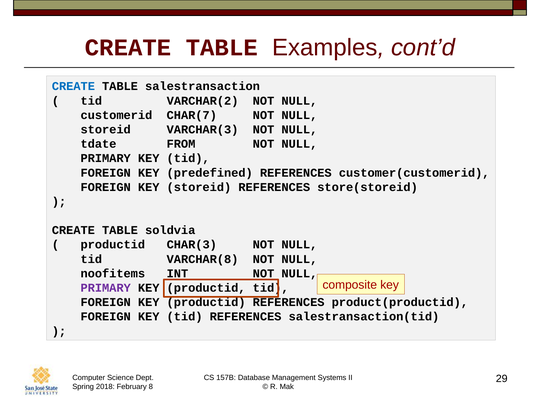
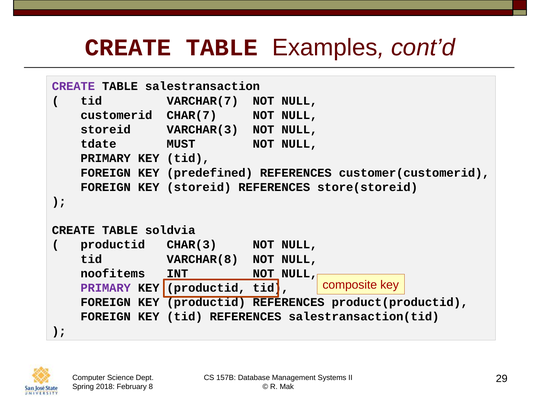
CREATE colour: blue -> purple (73, 86)
VARCHAR(2: VARCHAR(2 -> VARCHAR(7 (203, 101)
FROM: FROM -> MUST (181, 144)
